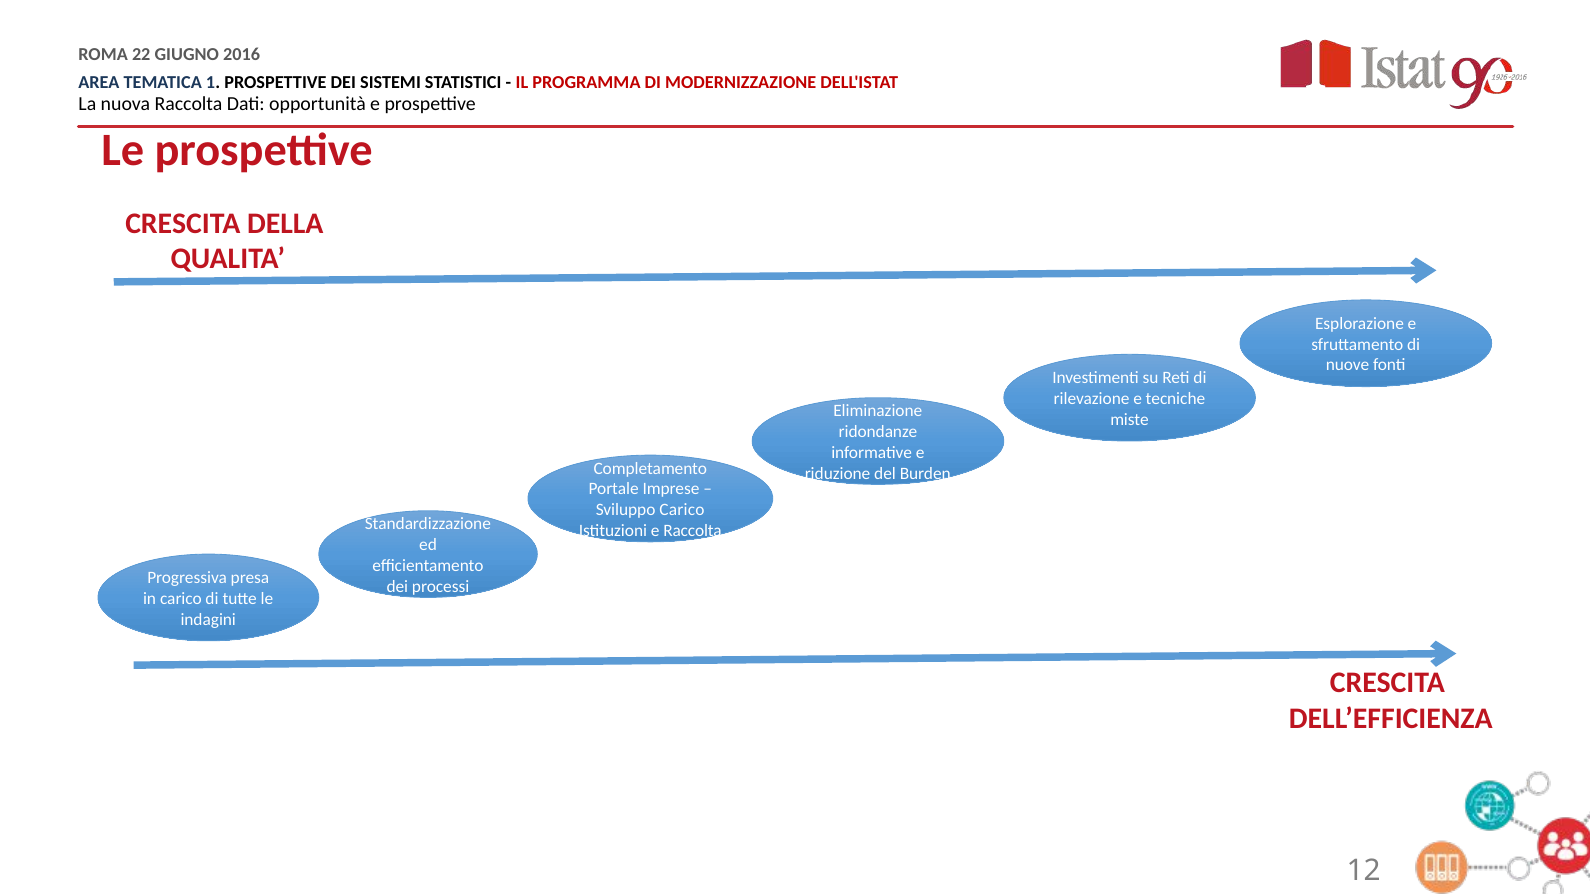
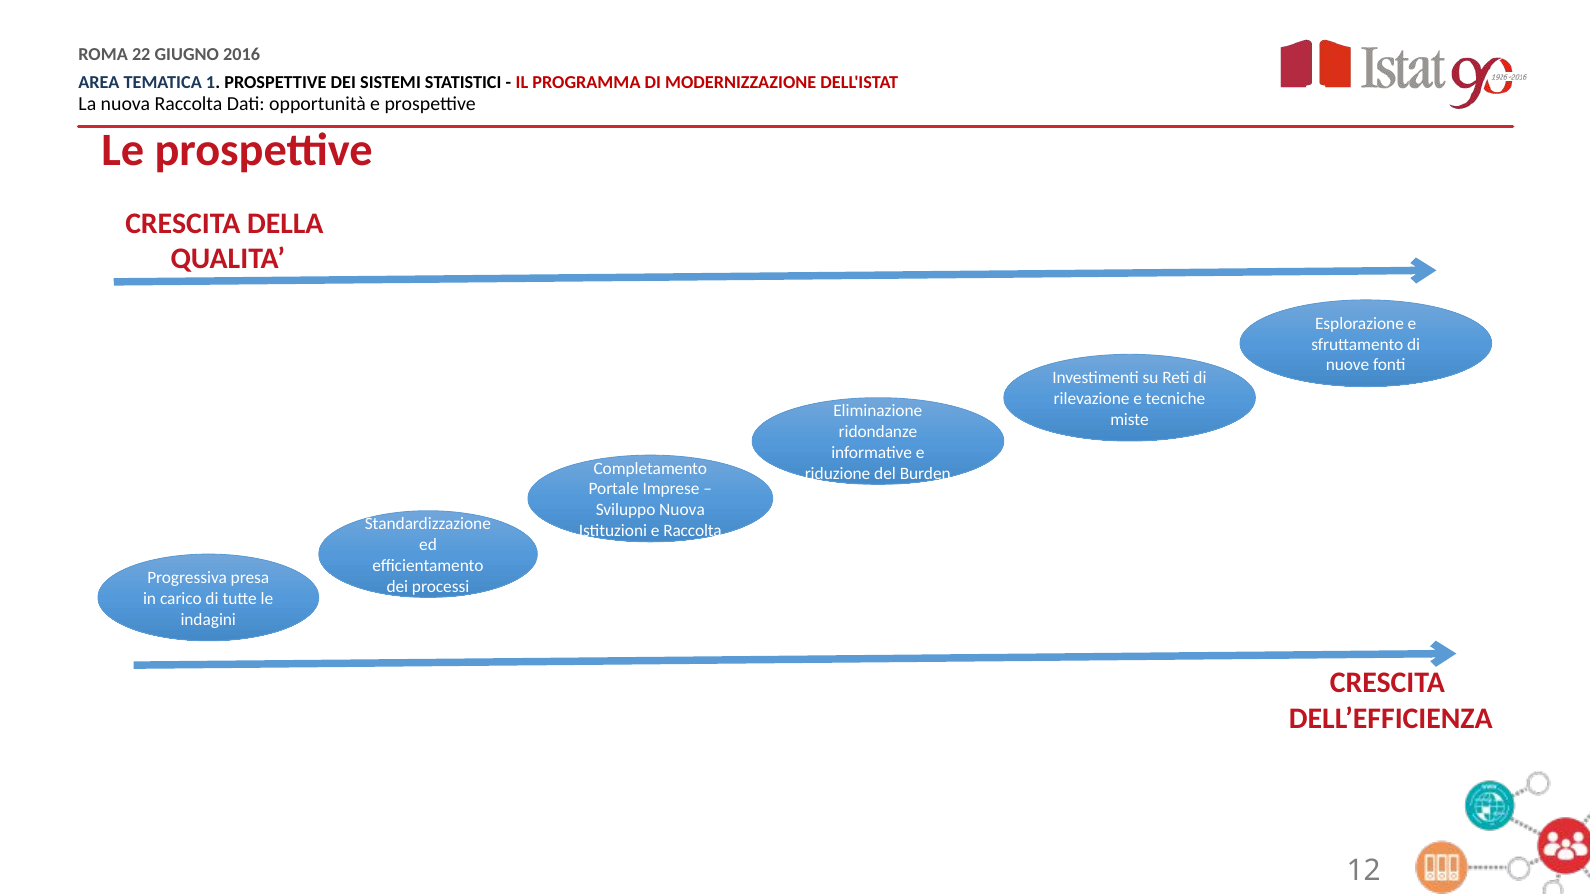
Sviluppo Carico: Carico -> Nuova (682, 510)
